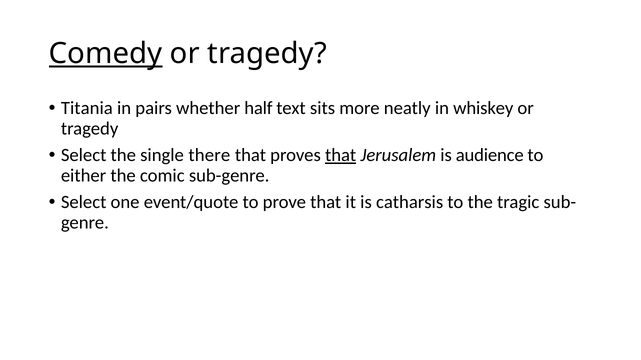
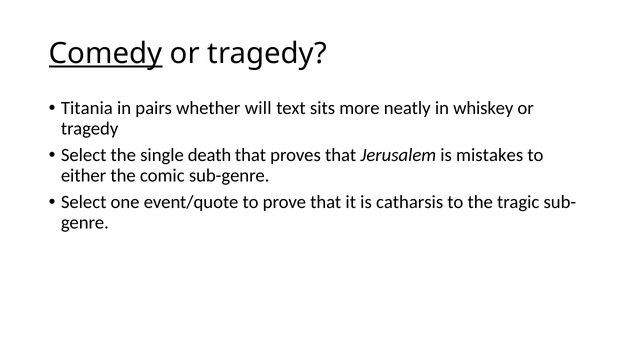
half: half -> will (258, 108)
there: there -> death (210, 155)
that underline: present -> none (341, 155)
audience: audience -> mistakes (490, 155)
